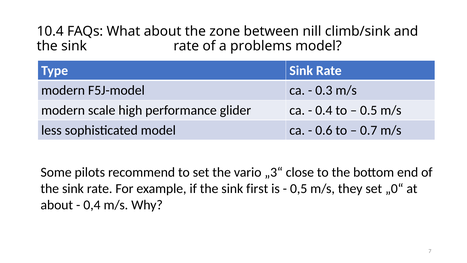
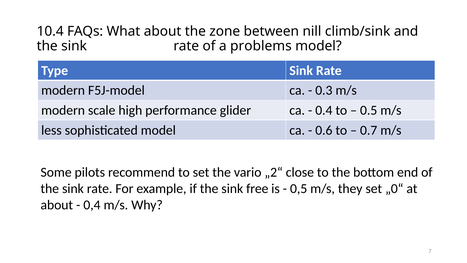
„3“: „3“ -> „2“ (274, 172)
first: first -> free (257, 188)
